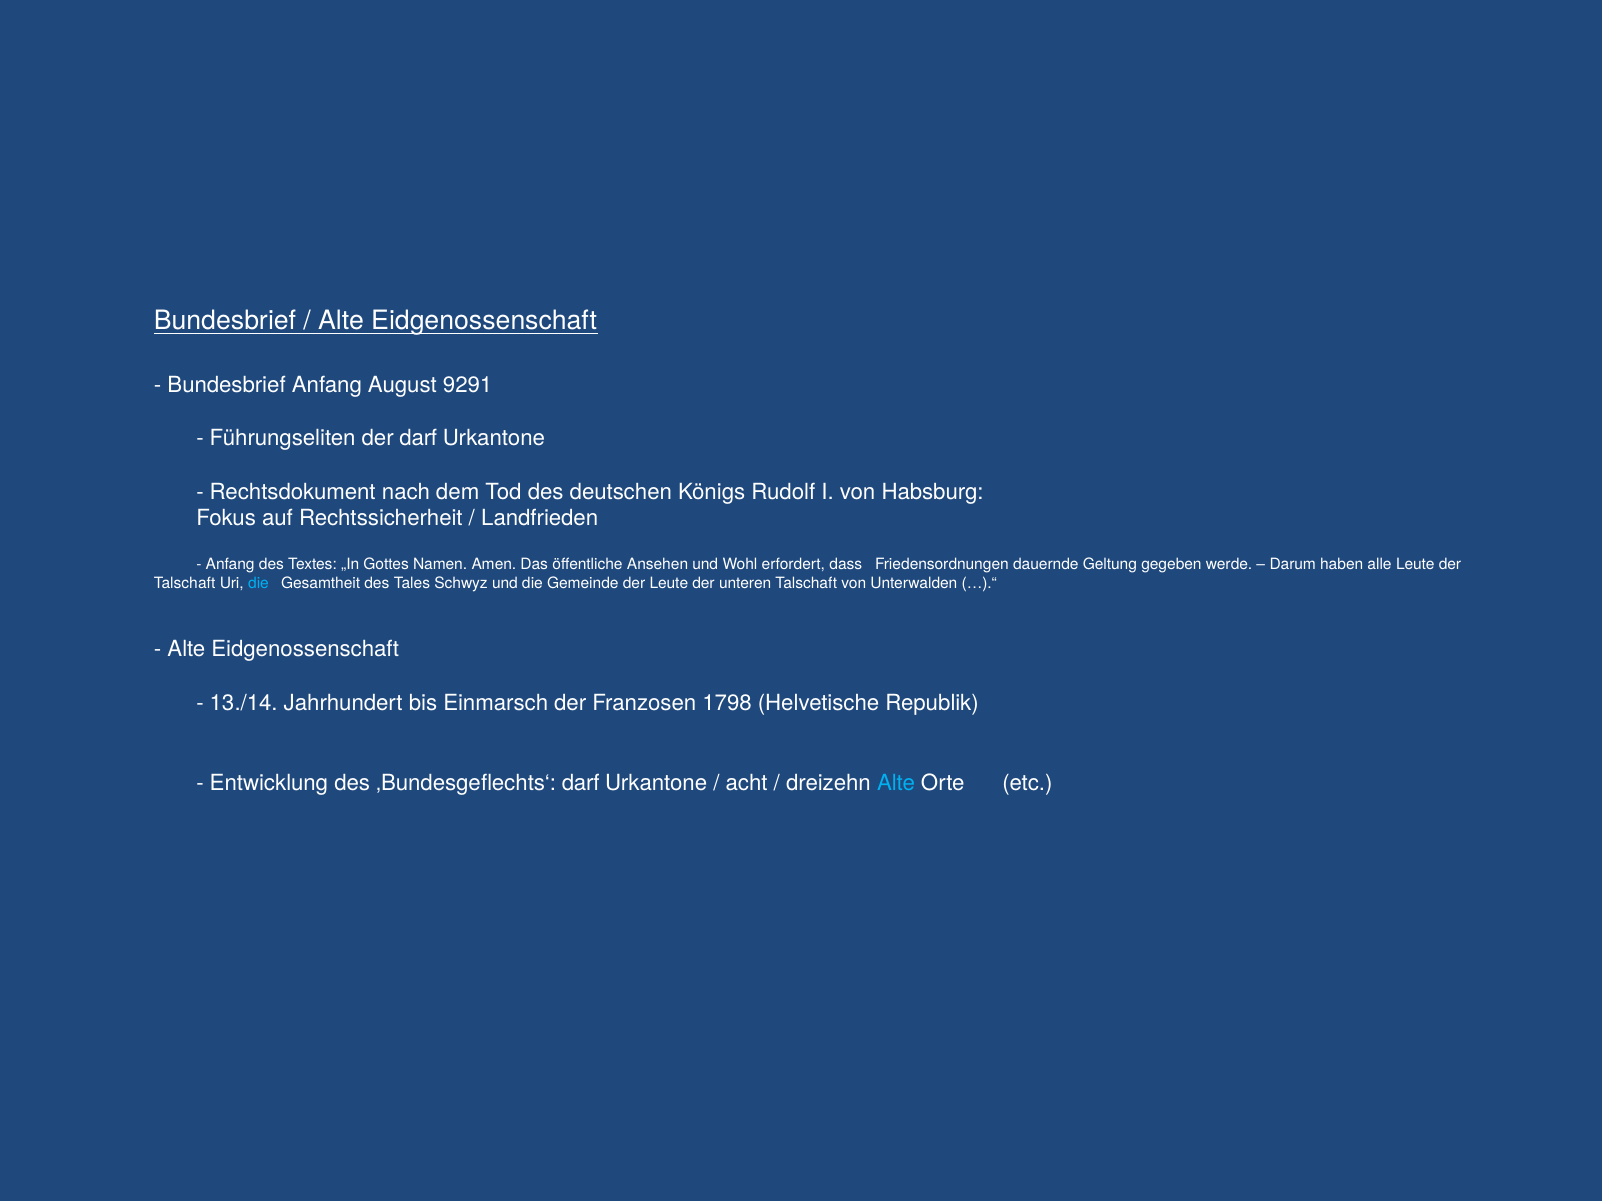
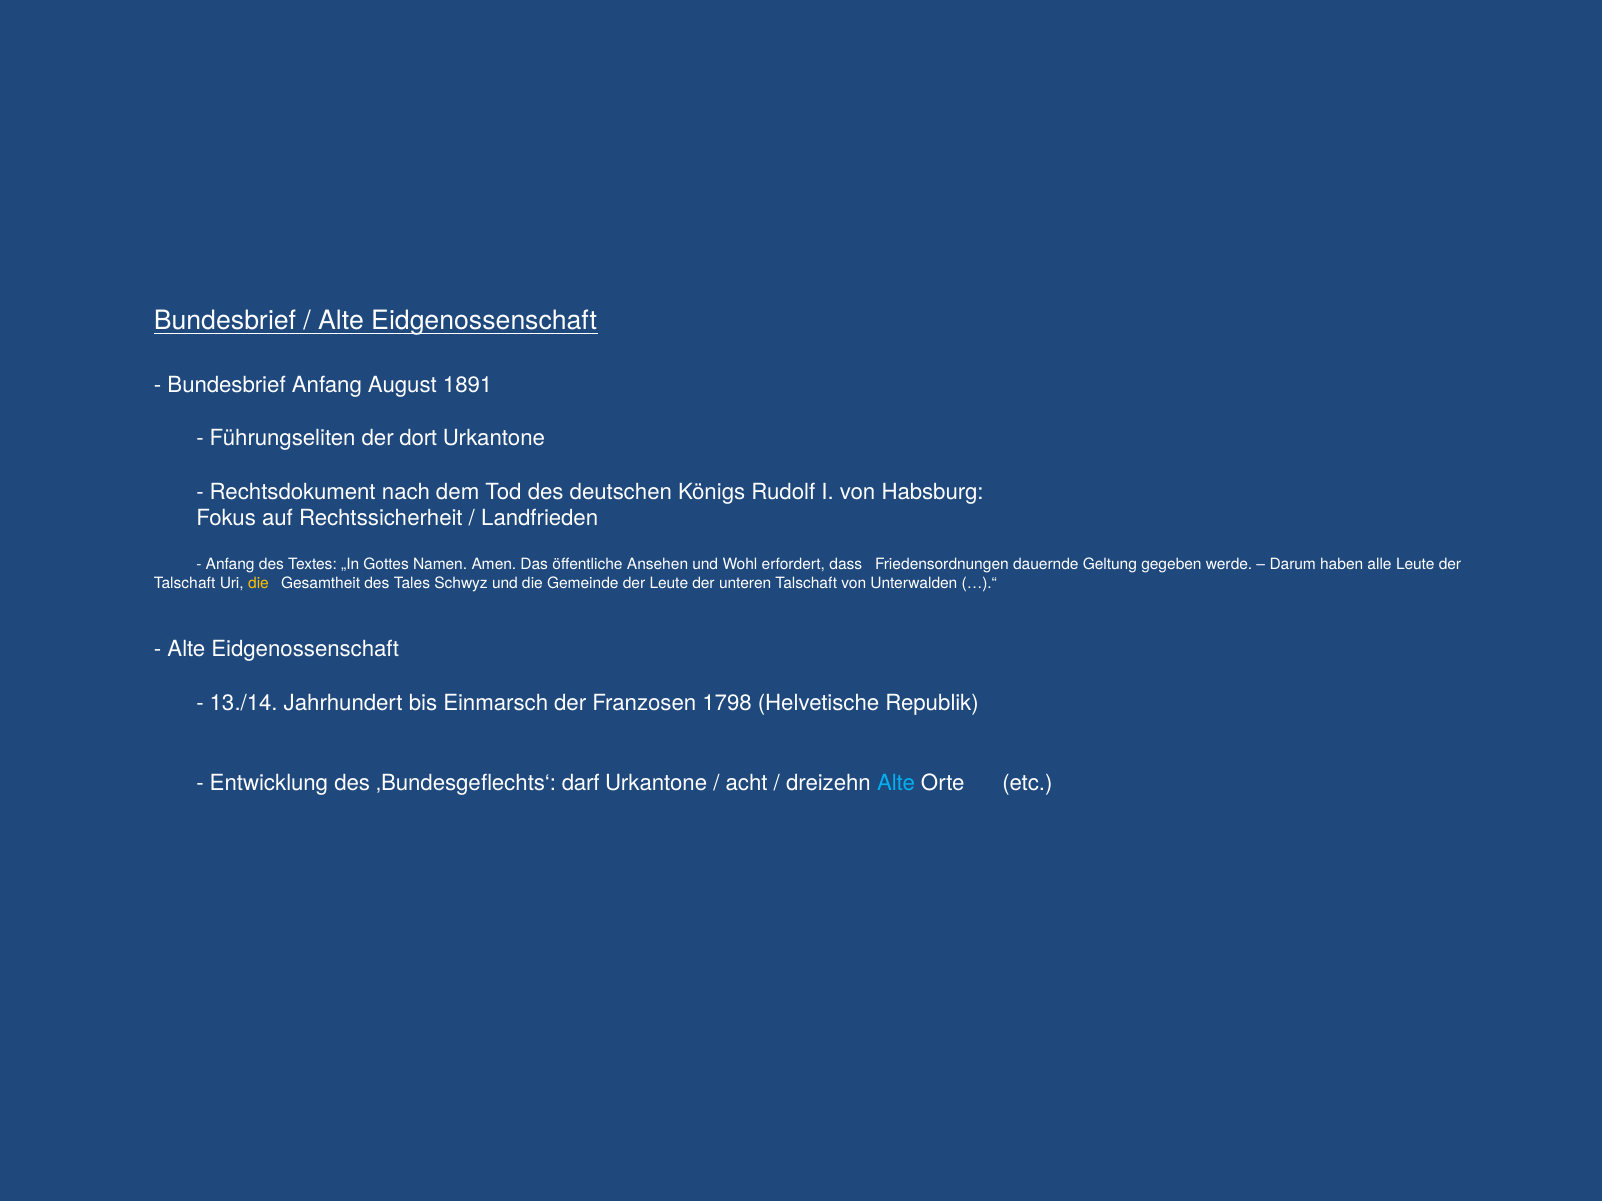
9291: 9291 -> 1891 (468, 385)
der darf: darf -> dort (418, 439)
die colour: light blue -> yellow (259, 584)
